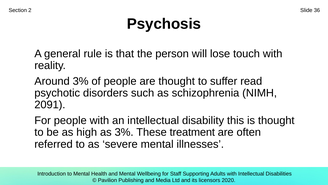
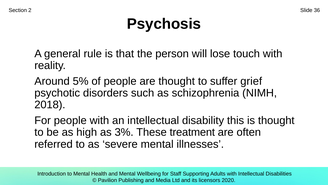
Around 3%: 3% -> 5% (81, 81)
read: read -> grief (251, 81)
2091: 2091 -> 2018 (50, 105)
